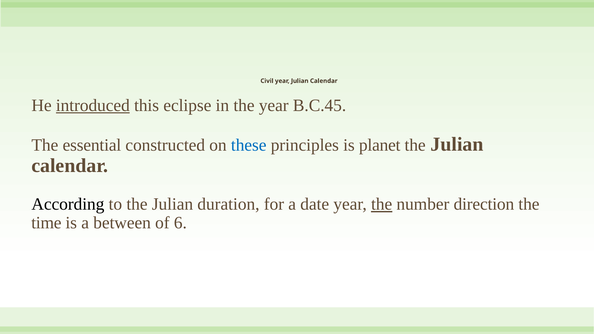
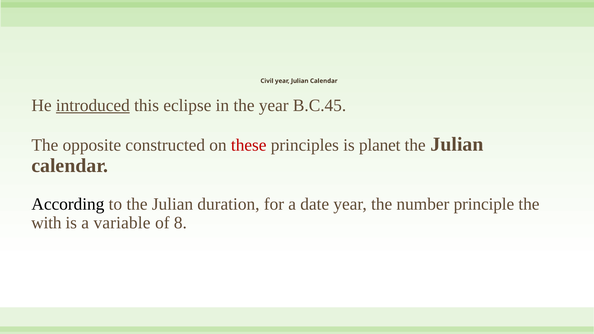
essential: essential -> opposite (92, 145)
these colour: blue -> red (249, 145)
the underline: present -> none (382, 204)
direction: direction -> principle (484, 204)
time: time -> with (46, 223)
between: between -> variable (122, 223)
6: 6 -> 8 (180, 223)
